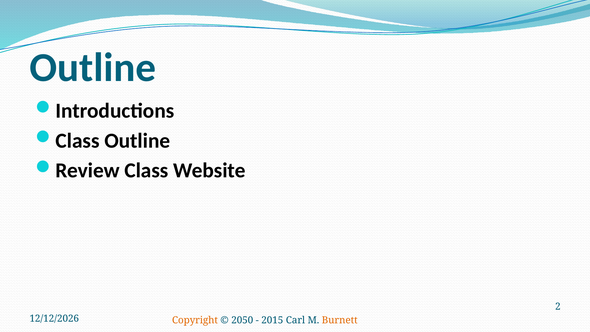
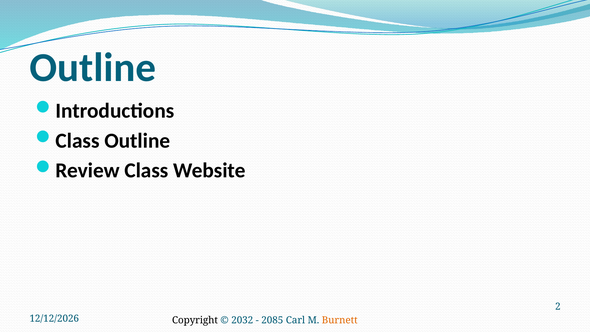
Copyright colour: orange -> black (195, 320)
2050: 2050 -> 2032 (242, 320)
2015: 2015 -> 2085 (272, 320)
